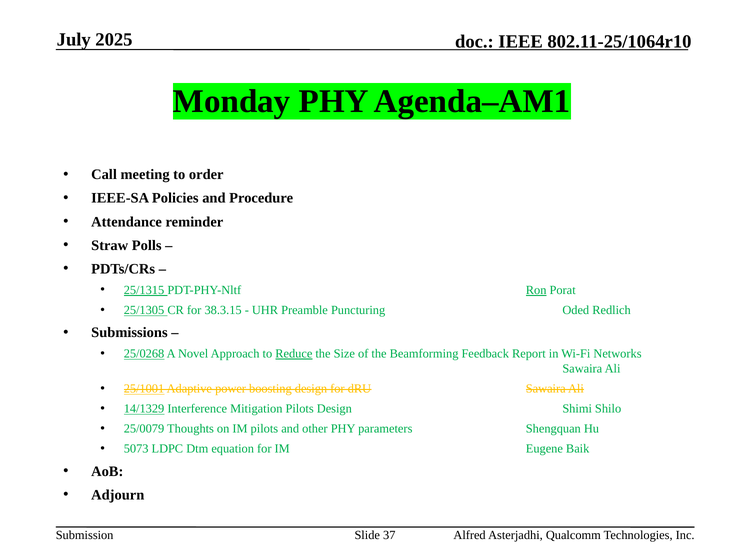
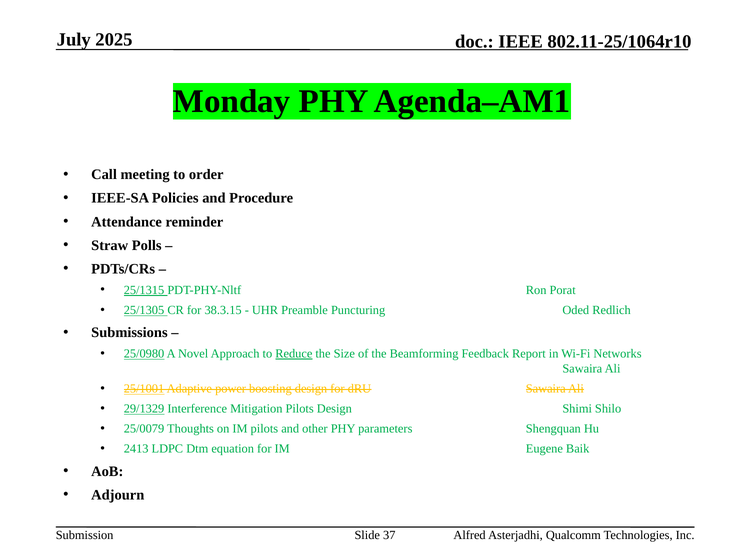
Ron underline: present -> none (536, 290)
25/0268: 25/0268 -> 25/0980 (144, 354)
14/1329: 14/1329 -> 29/1329 (144, 409)
5073: 5073 -> 2413 (136, 449)
